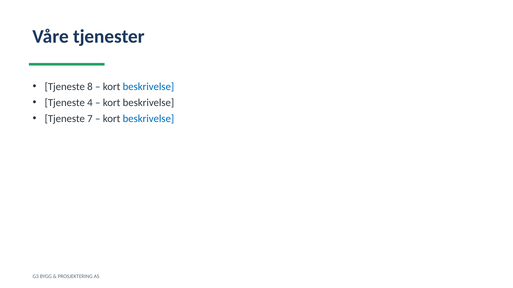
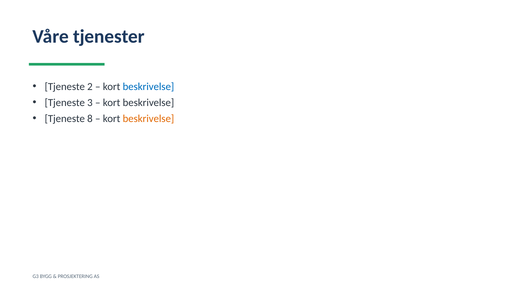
8: 8 -> 2 (90, 87)
4: 4 -> 3 (90, 103)
7: 7 -> 8 (90, 119)
beskrivelse colour: blue -> orange (148, 119)
